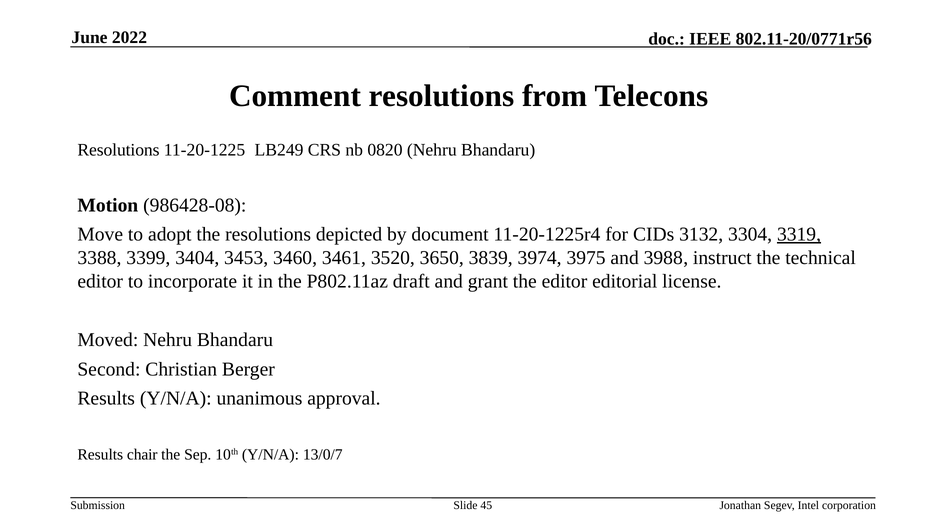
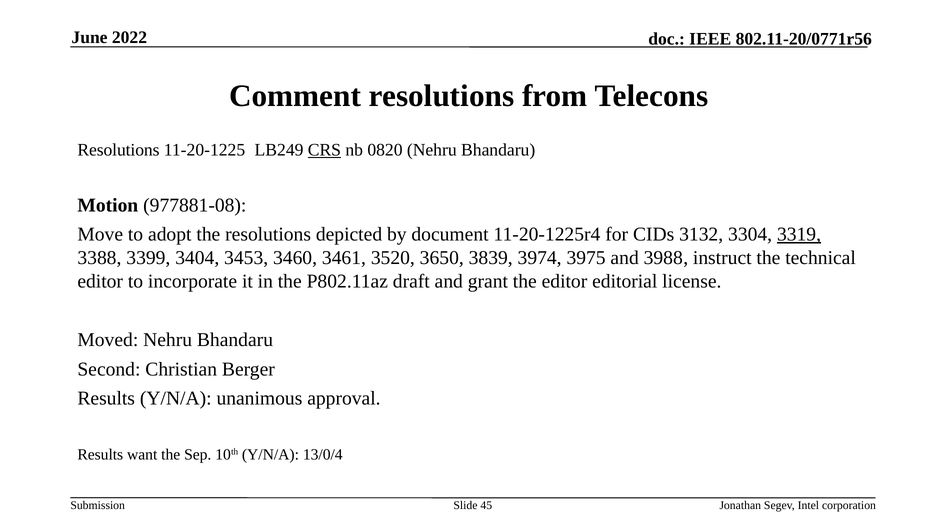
CRS underline: none -> present (324, 150)
986428-08: 986428-08 -> 977881-08 (195, 205)
chair: chair -> want (142, 455)
13/0/7: 13/0/7 -> 13/0/4 (323, 455)
